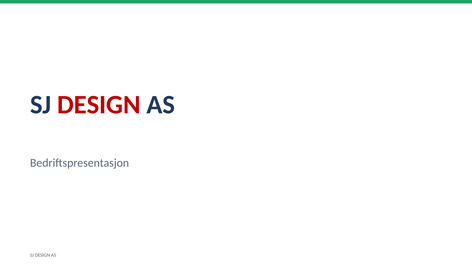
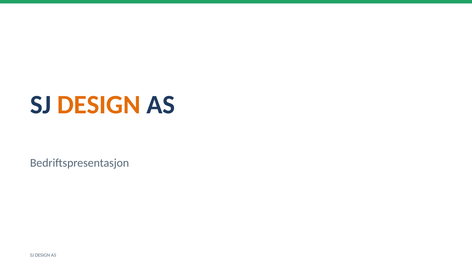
DESIGN colour: red -> orange (99, 105)
